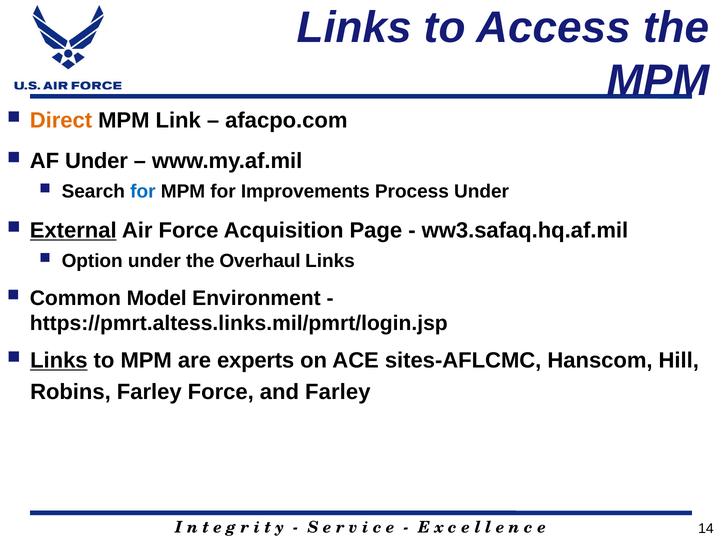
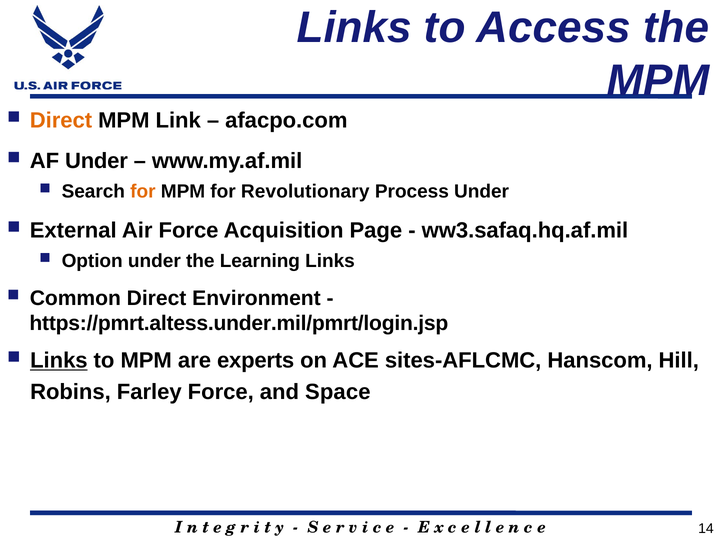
for colour: blue -> orange (143, 191)
Improvements: Improvements -> Revolutionary (305, 191)
External underline: present -> none (73, 230)
Overhaul: Overhaul -> Learning (260, 261)
Common Model: Model -> Direct (157, 298)
https://pmrt.altess.links.mil/pmrt/login.jsp: https://pmrt.altess.links.mil/pmrt/login.jsp -> https://pmrt.altess.under.mil/pmrt/login.jsp (239, 323)
and Farley: Farley -> Space (338, 392)
